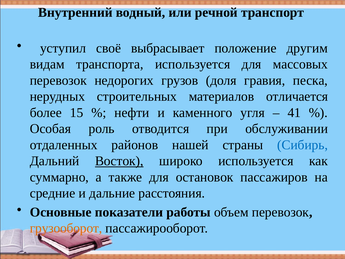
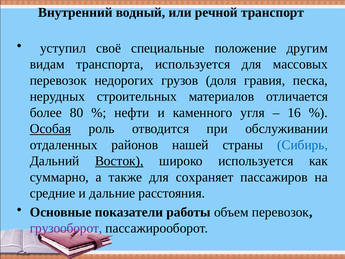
выбрасывает: выбрасывает -> специальные (168, 48)
15: 15 -> 80 (77, 113)
41: 41 -> 16 (294, 113)
Особая underline: none -> present (50, 129)
остановок: остановок -> сохраняет (205, 177)
грузооборот colour: orange -> purple (66, 228)
